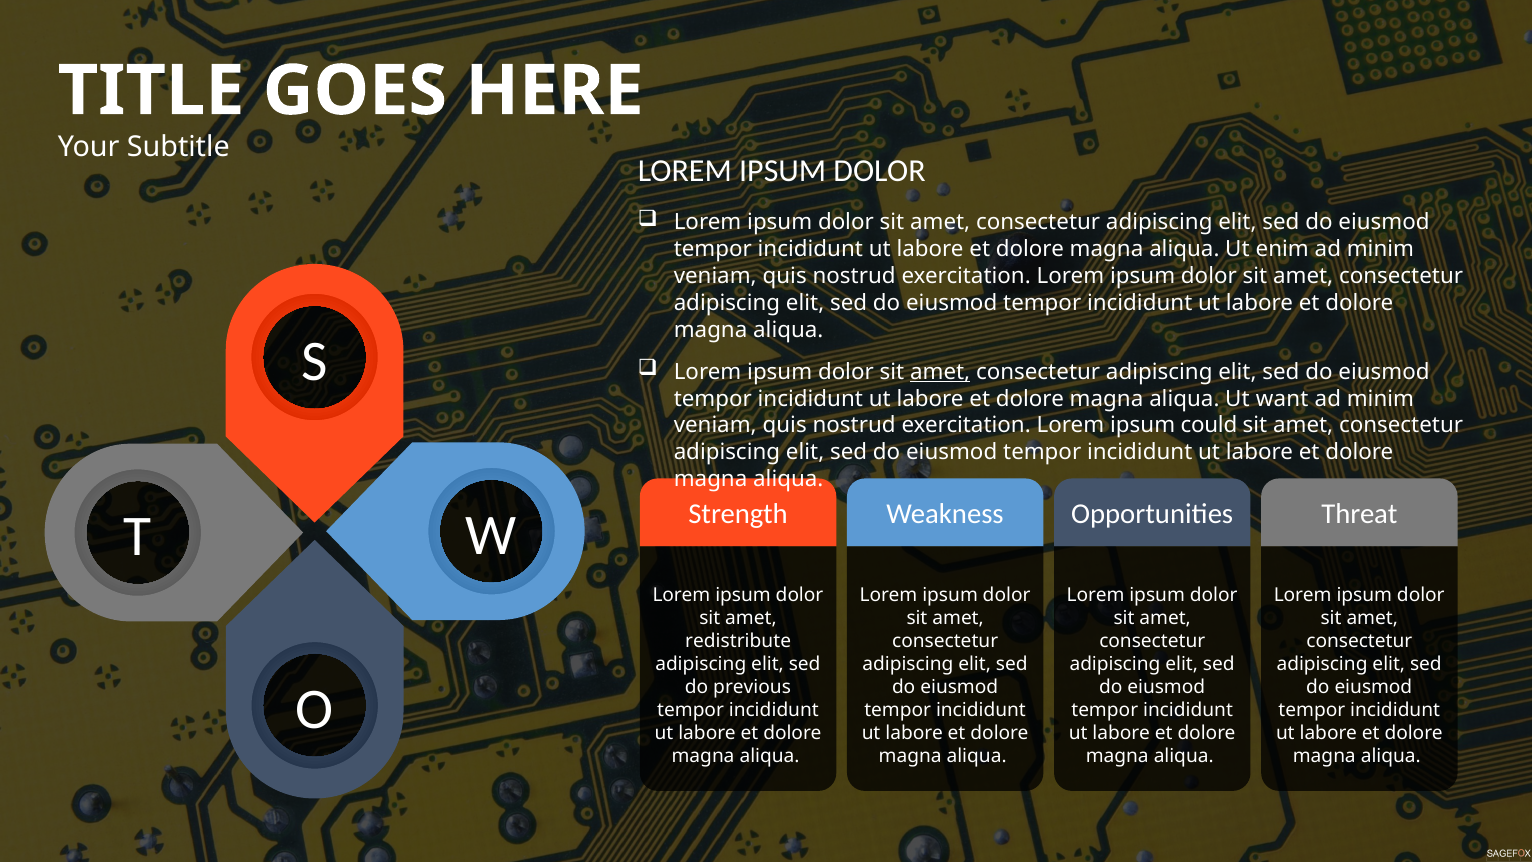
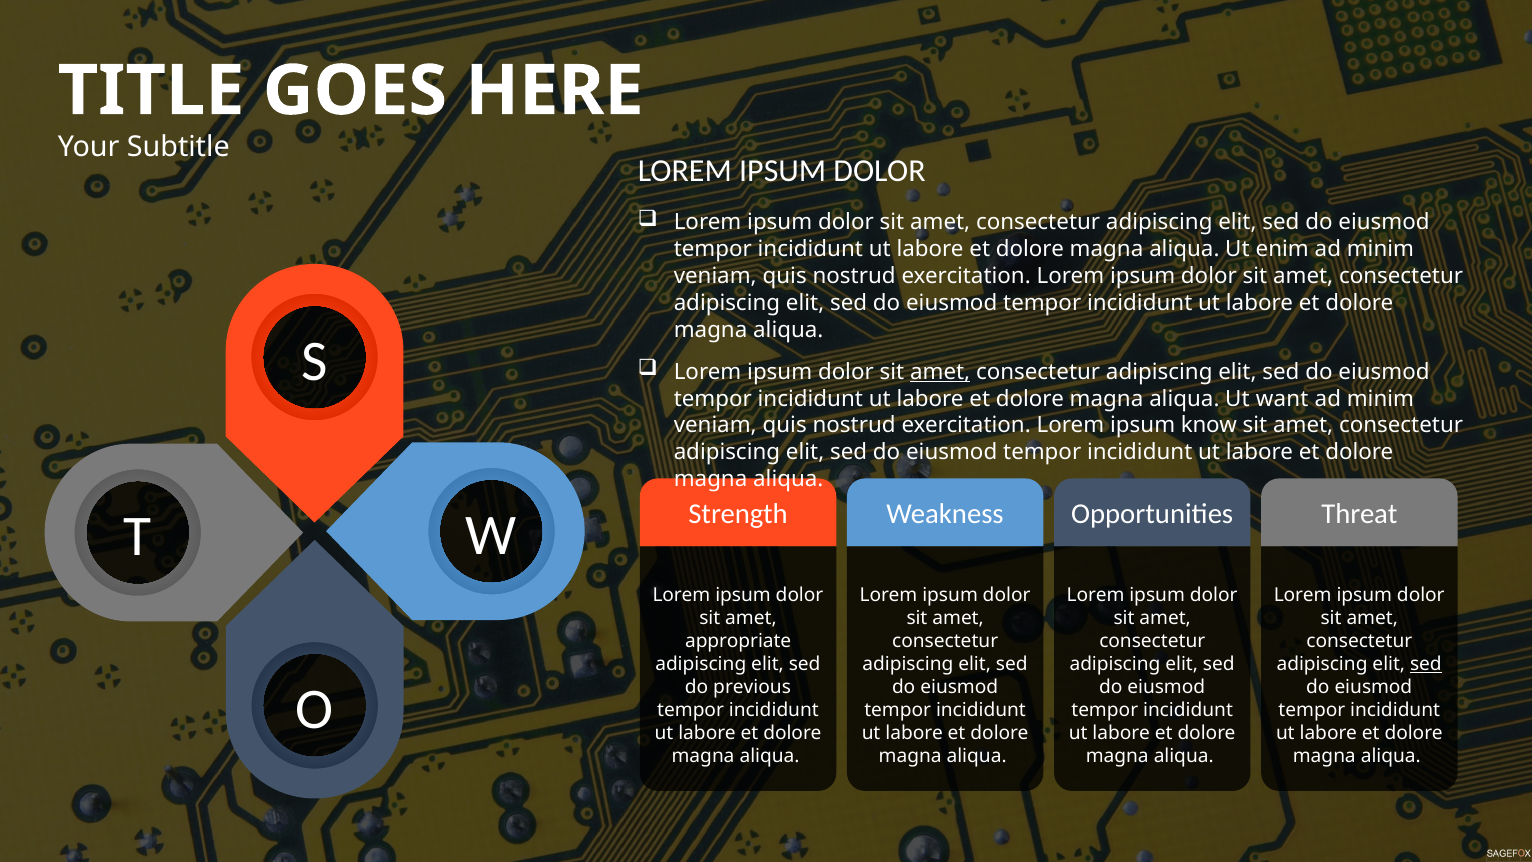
could: could -> know (1209, 425)
redistribute: redistribute -> appropriate (738, 641)
sed underline: none -> present (1426, 664)
